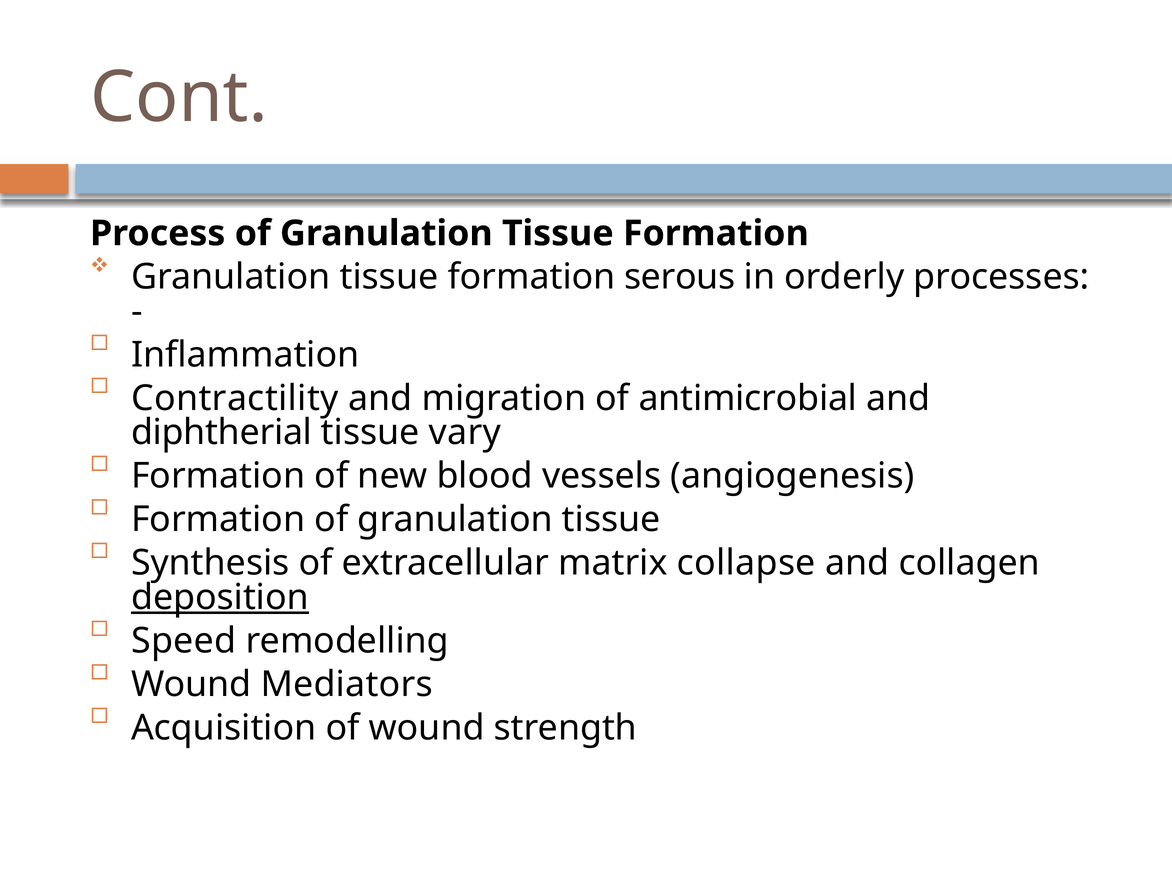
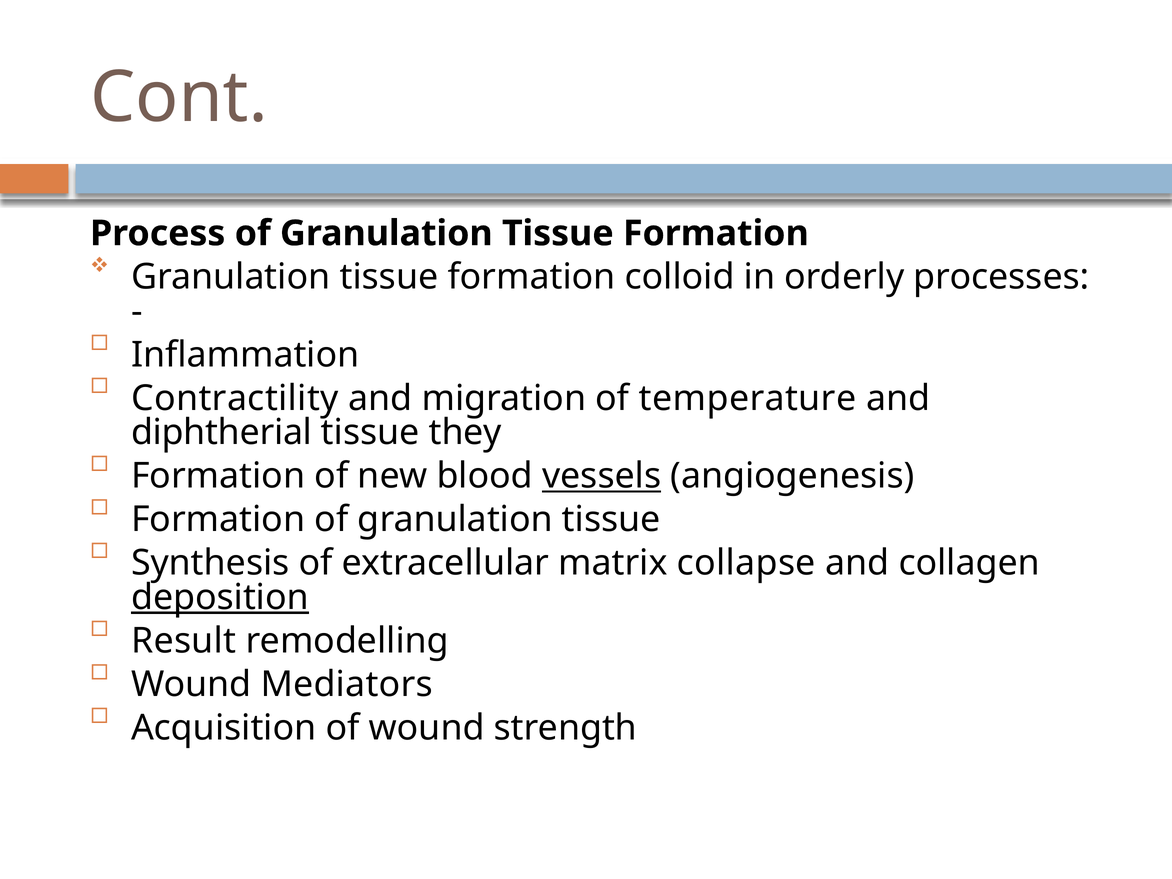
serous: serous -> colloid (680, 277)
antimicrobial: antimicrobial -> temperature (748, 398)
vary: vary -> they (465, 433)
vessels underline: none -> present (602, 476)
Speed: Speed -> Result (184, 641)
